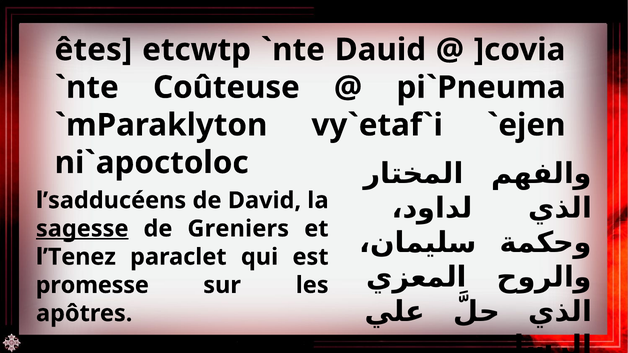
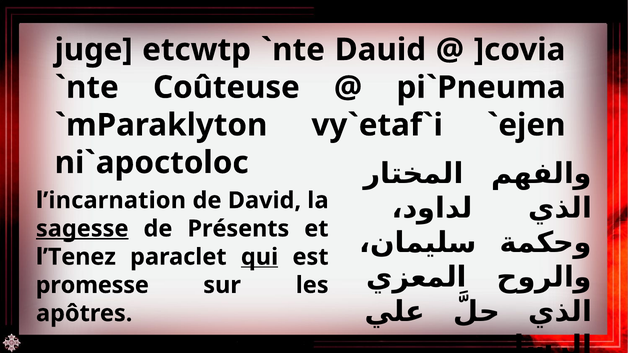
êtes: êtes -> juge (94, 50)
l’sadducéens: l’sadducéens -> l’incarnation (111, 201)
Greniers: Greniers -> Présents (238, 229)
qui underline: none -> present (260, 257)
